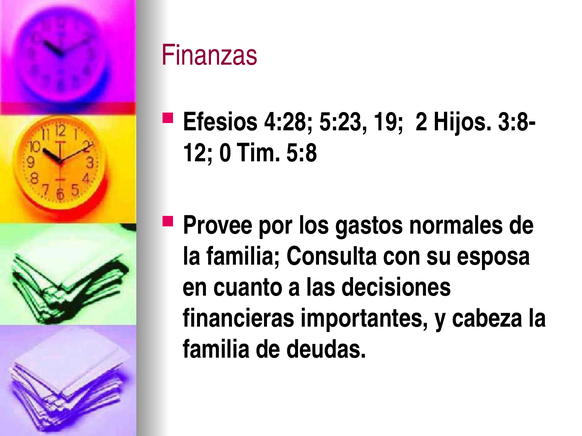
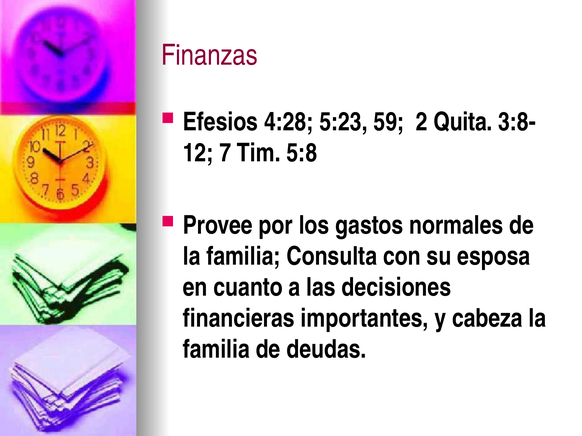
19: 19 -> 59 (389, 122)
Hijos: Hijos -> Quita (463, 122)
0: 0 -> 7 (225, 153)
